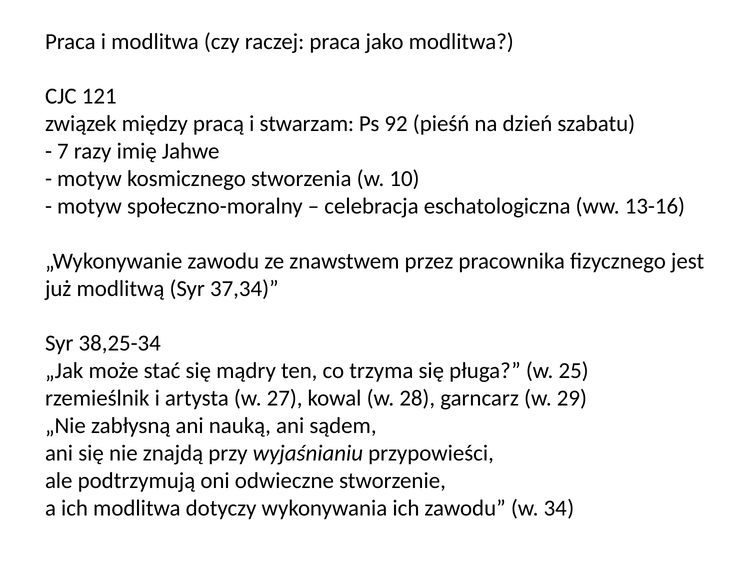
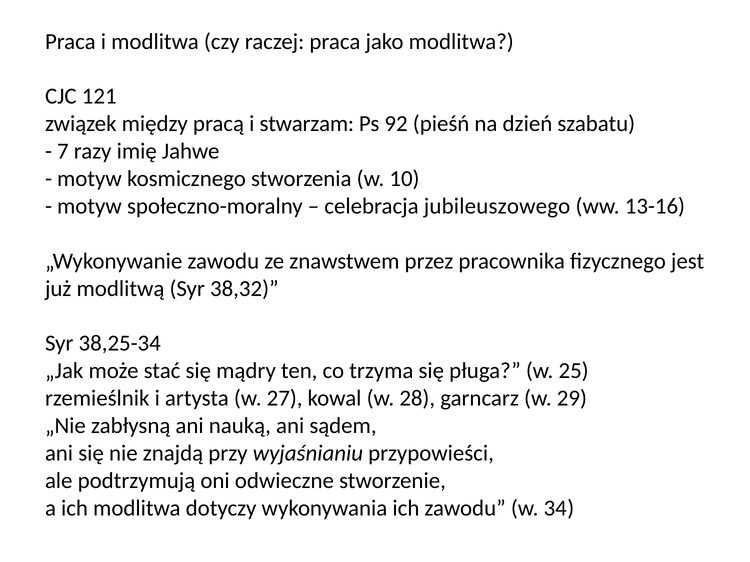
eschatologiczna: eschatologiczna -> jubileuszowego (497, 206)
37,34: 37,34 -> 38,32 (244, 289)
